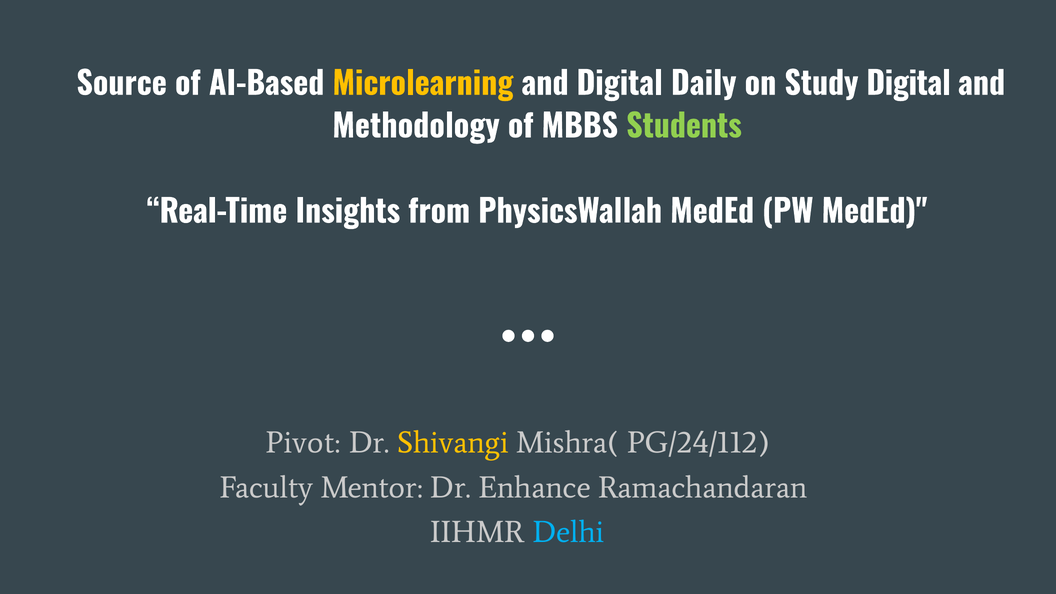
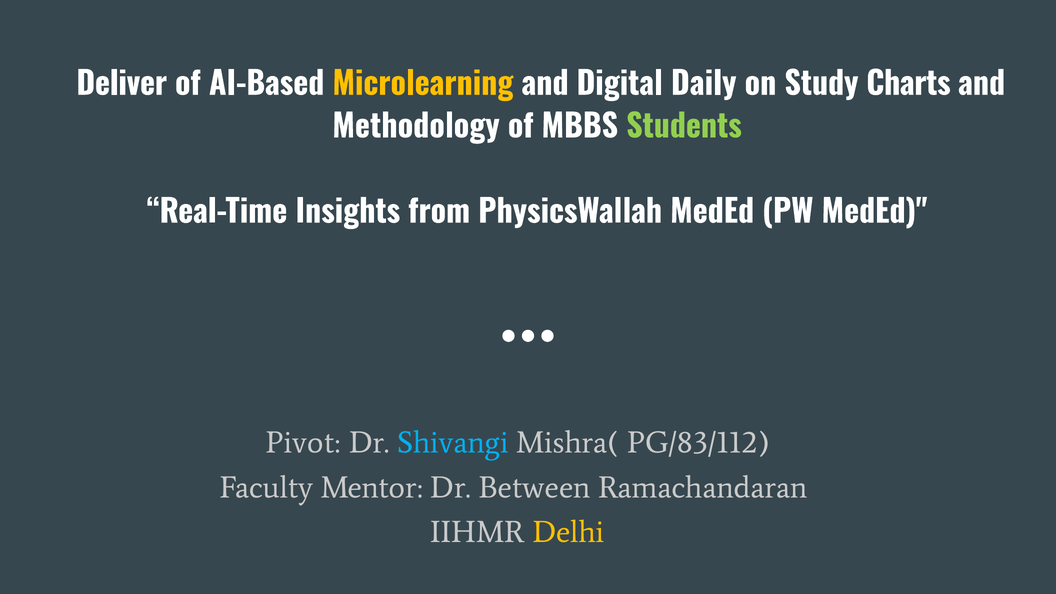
Source: Source -> Deliver (122, 84)
Study Digital: Digital -> Charts (909, 84)
Shivangi colour: yellow -> light blue (453, 443)
PG/24/112: PG/24/112 -> PG/83/112 (699, 443)
Enhance: Enhance -> Between (535, 487)
Delhi colour: light blue -> yellow (569, 532)
